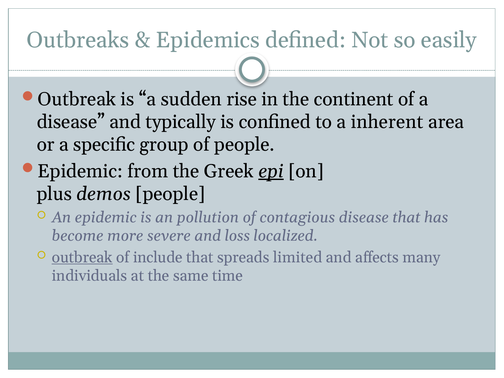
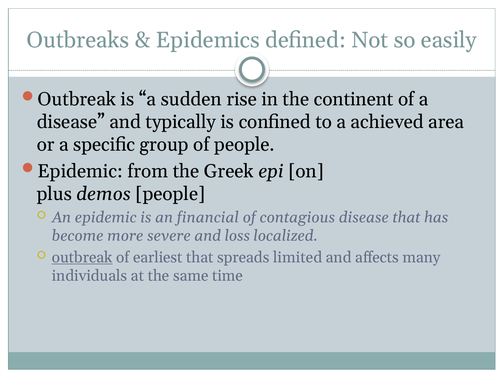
inherent: inherent -> achieved (387, 122)
epi underline: present -> none (271, 171)
pollution: pollution -> financial (208, 217)
include: include -> earliest (158, 257)
